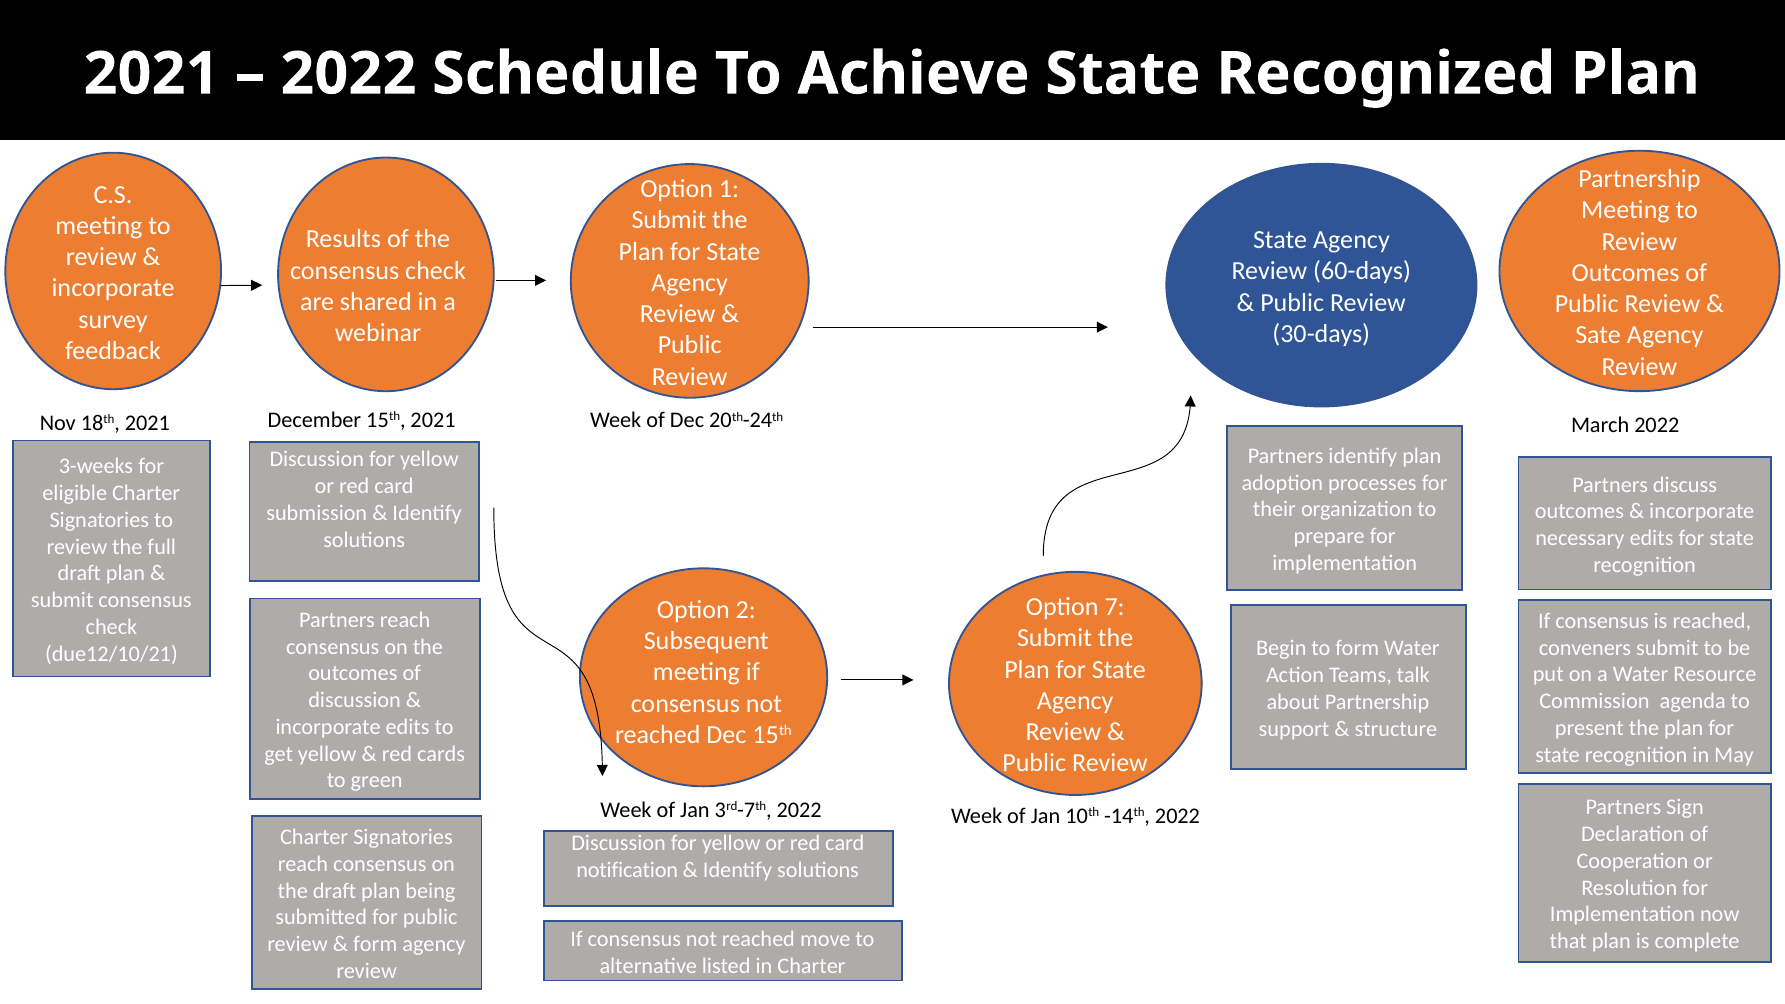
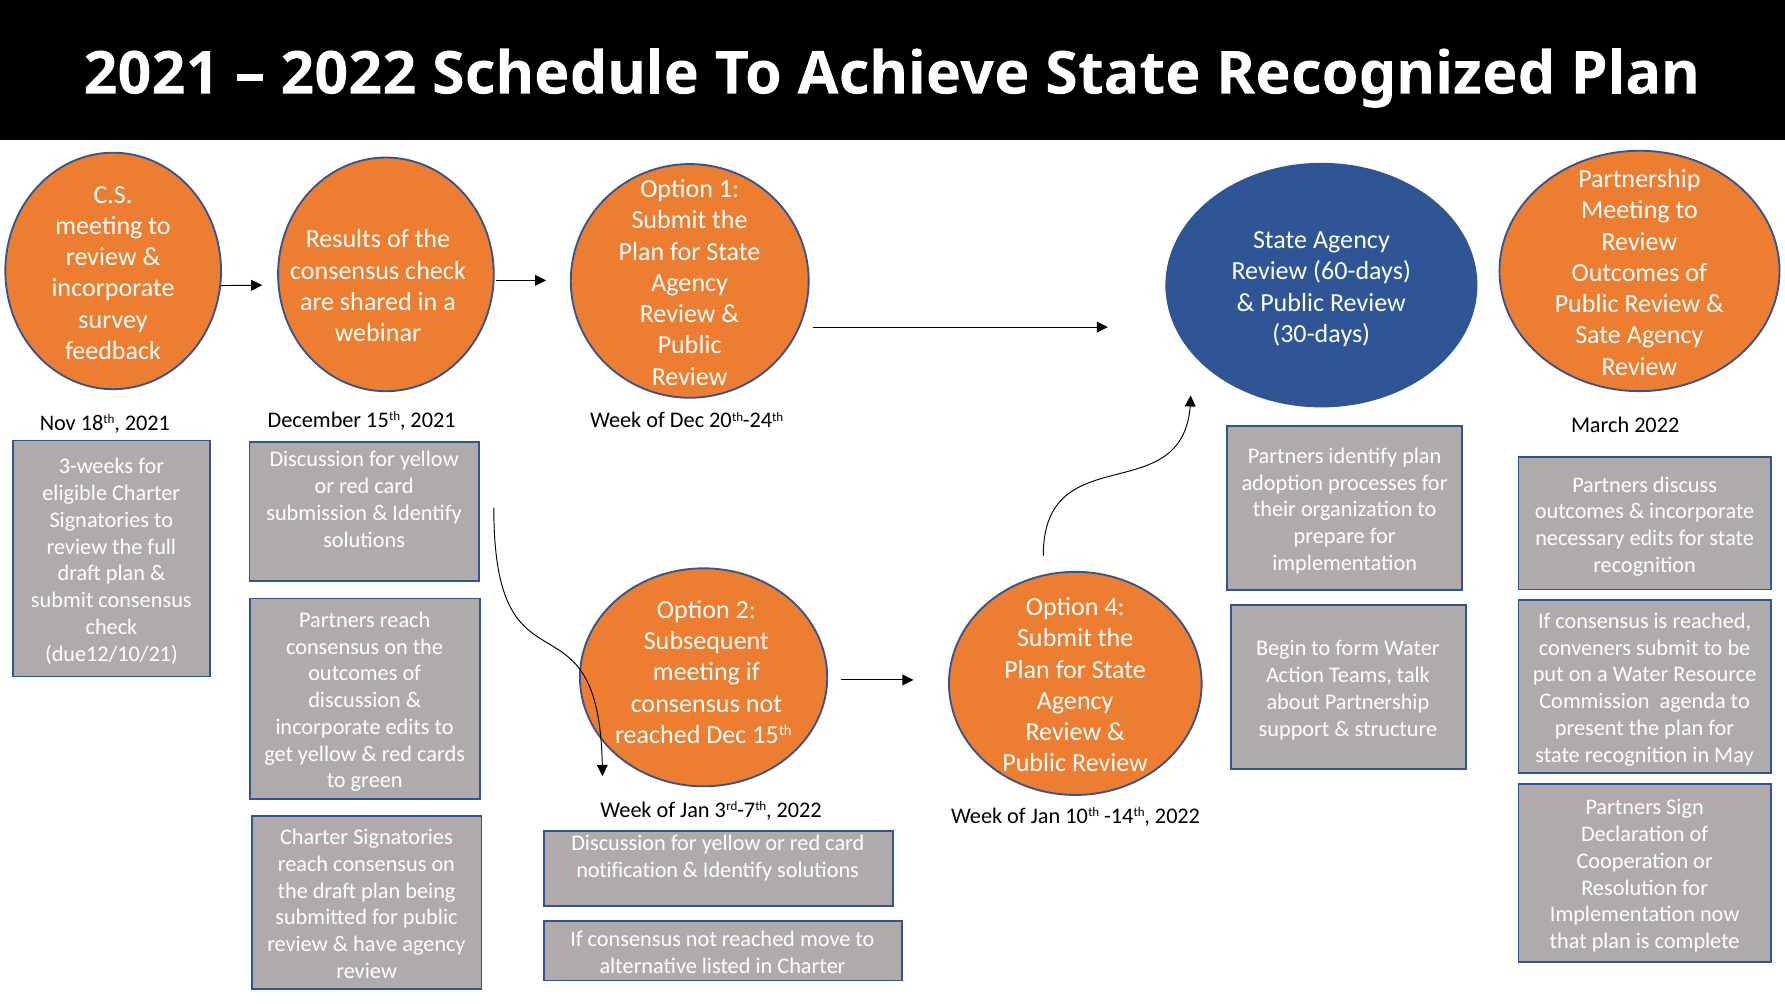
7: 7 -> 4 (1115, 607)
form: form -> have (375, 944)
